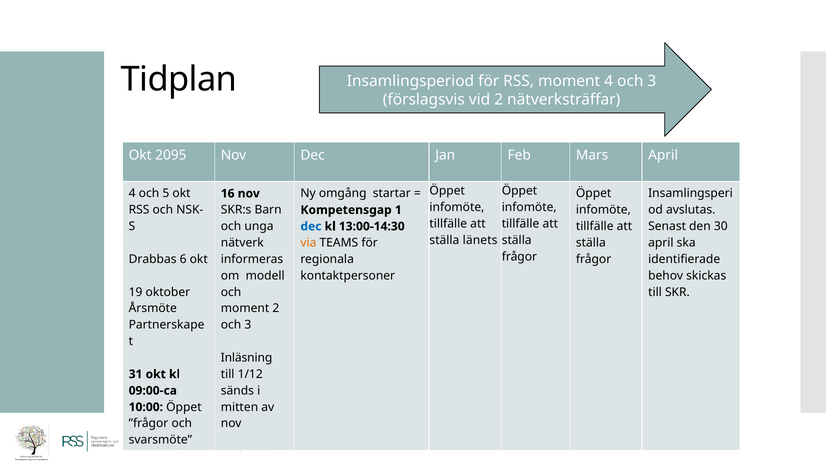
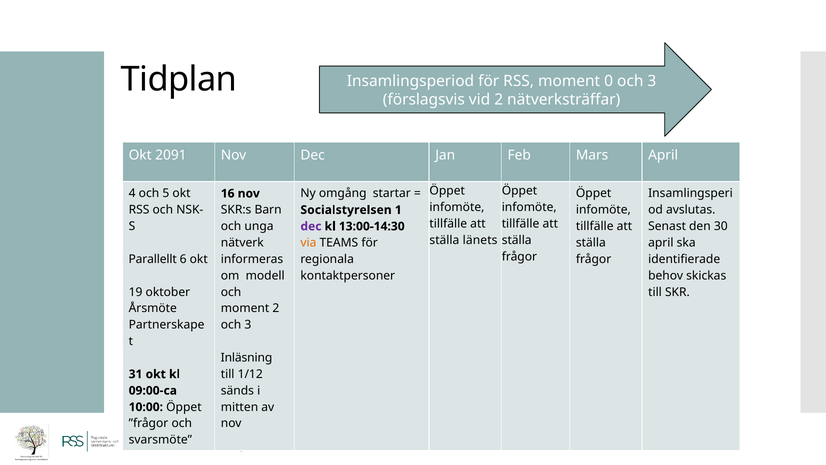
moment 4: 4 -> 0 (609, 81)
2095: 2095 -> 2091 (171, 155)
Kompetensgap: Kompetensgap -> Socialstyrelsen (346, 210)
dec colour: blue -> purple (311, 226)
Drabbas: Drabbas -> Parallellt (153, 259)
